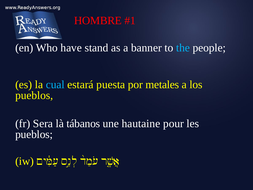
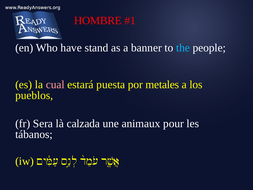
cual colour: light blue -> pink (55, 84)
tábanos: tábanos -> calzada (83, 123)
hautaine: hautaine -> animaux (141, 123)
pueblos: pueblos -> tábanos (34, 134)
